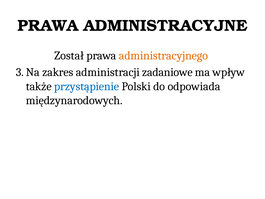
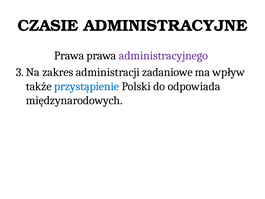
PRAWA: PRAWA -> CZASIE (48, 26)
Został: Został -> Prawa (69, 56)
administracyjnego colour: orange -> purple (163, 56)
